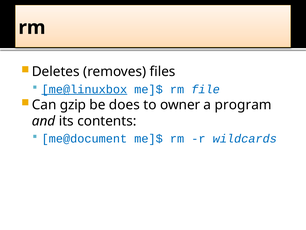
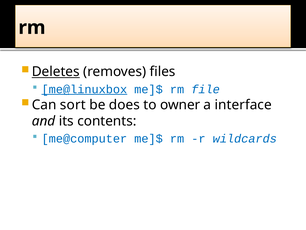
Deletes underline: none -> present (56, 72)
gzip: gzip -> sort (73, 105)
program: program -> interface (243, 105)
me@document: me@document -> me@computer (84, 138)
